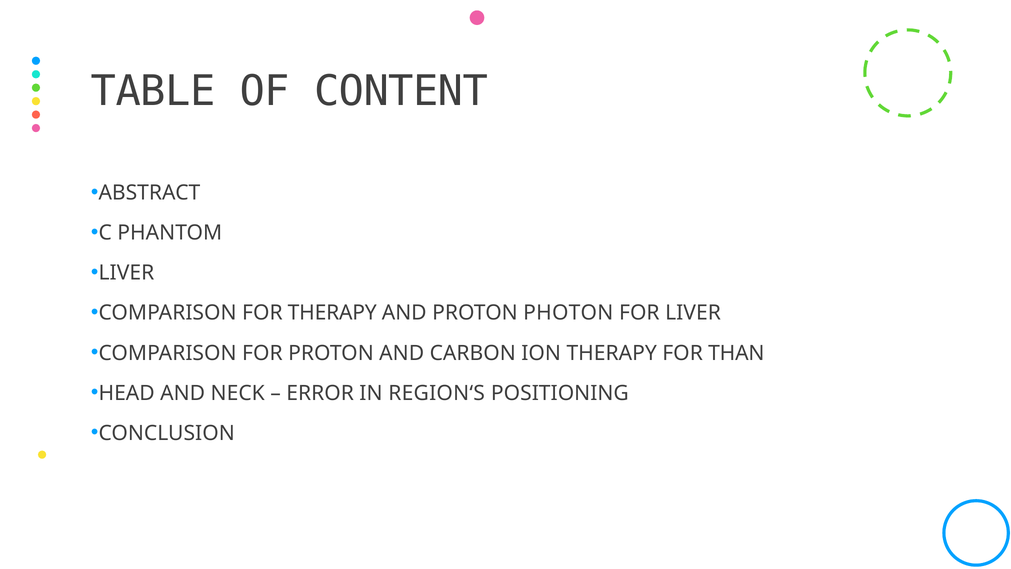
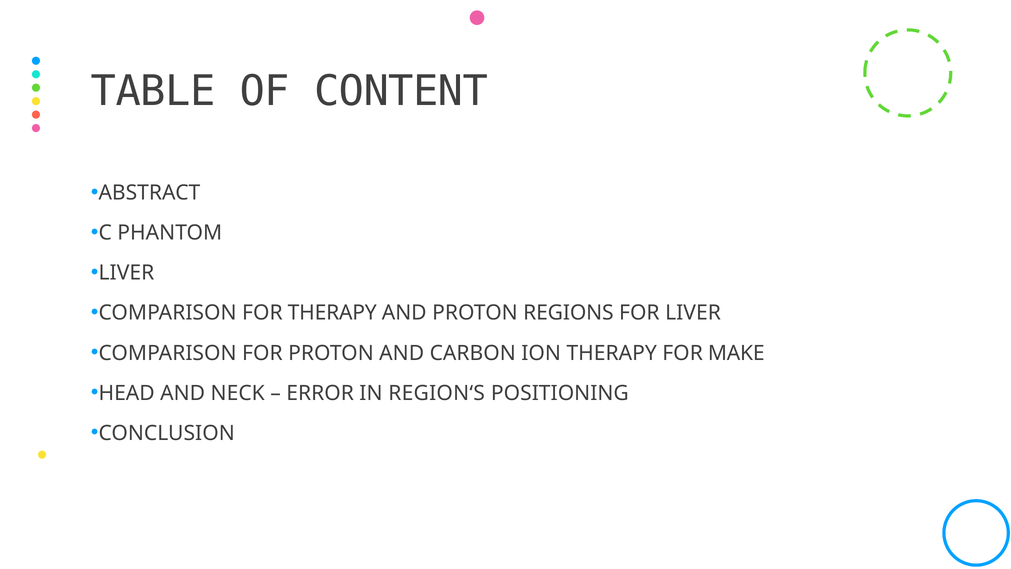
PHOTON: PHOTON -> REGIONS (568, 313)
THAN: THAN -> MAKE (736, 353)
